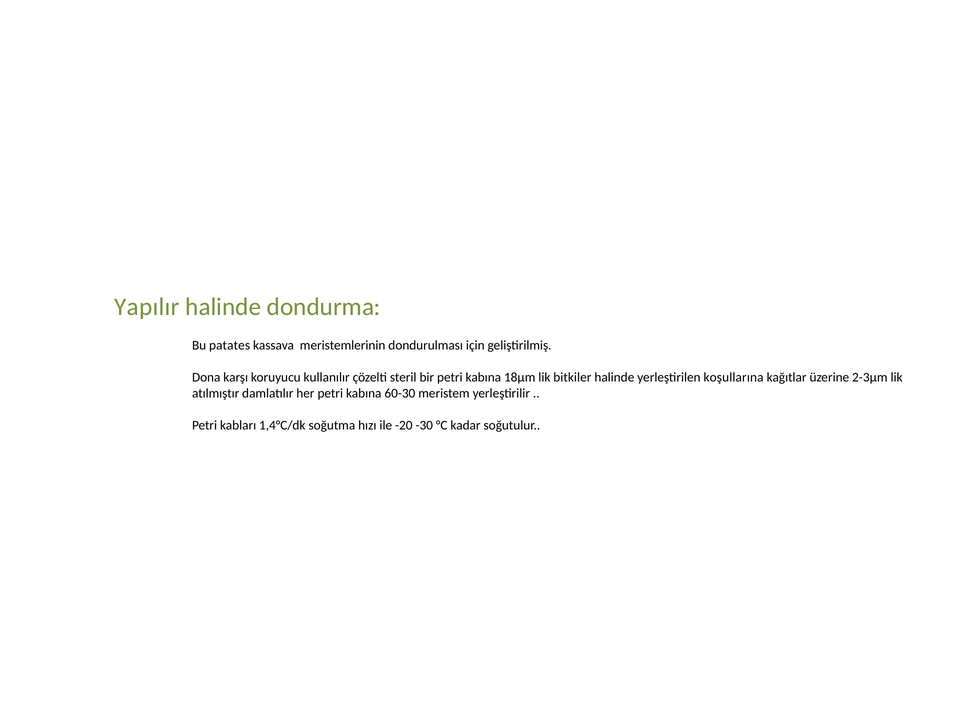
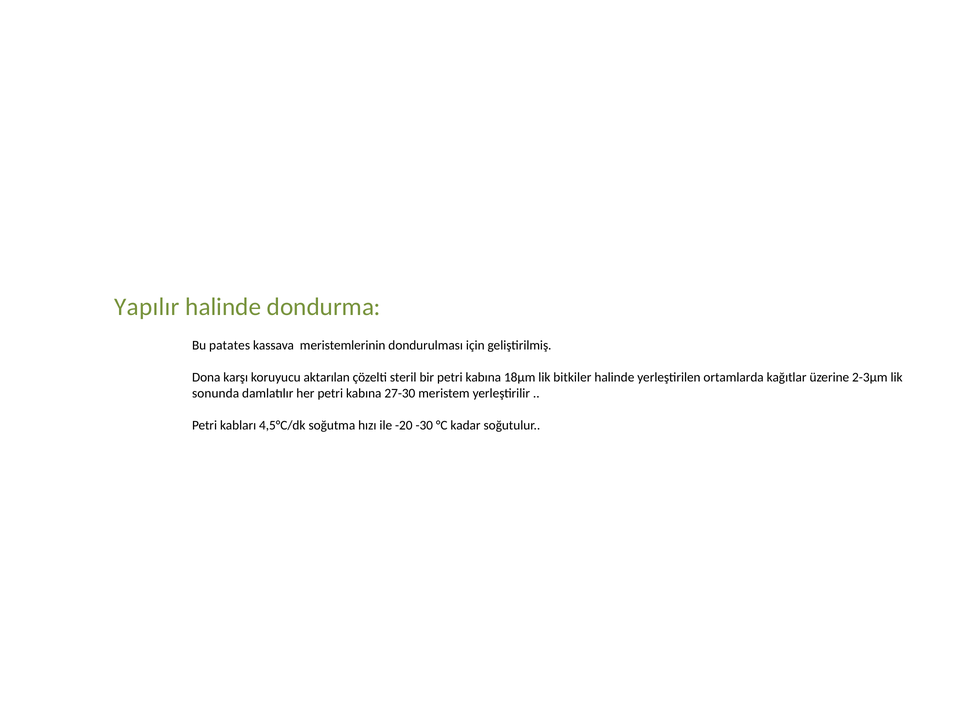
kullanılır: kullanılır -> aktarılan (327, 377)
koşullarına: koşullarına -> ortamlarda (734, 377)
atılmıştır: atılmıştır -> sonunda (216, 393)
60-30: 60-30 -> 27-30 (400, 393)
1,4°C/dk: 1,4°C/dk -> 4,5°C/dk (282, 425)
